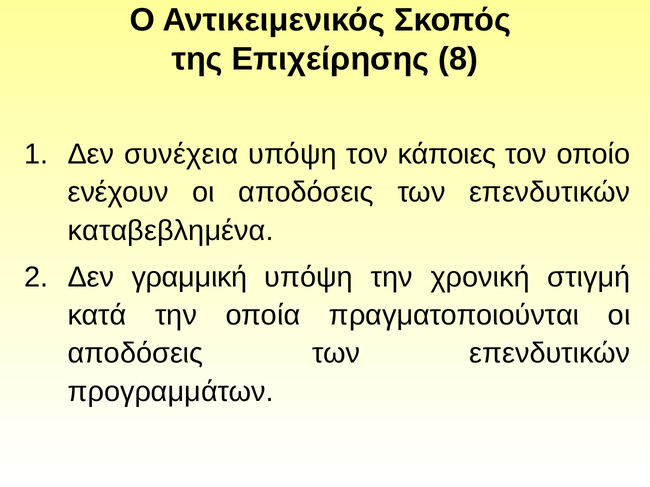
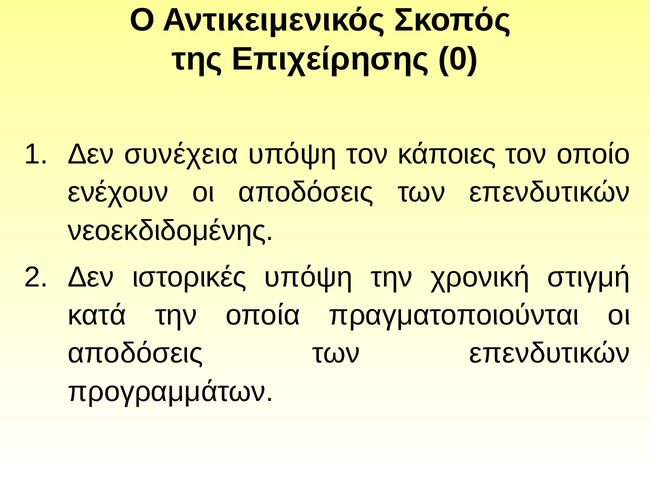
8: 8 -> 0 (458, 59)
καταβεβλημένα: καταβεβλημένα -> νεοεκδιδομένης (171, 231)
γραμμική: γραμμική -> ιστορικές (190, 278)
